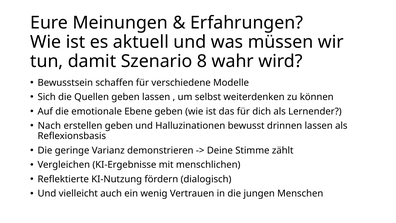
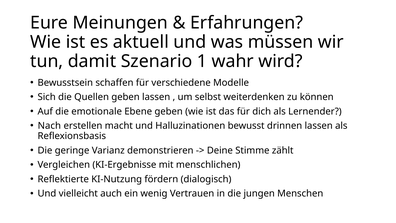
8: 8 -> 1 (202, 61)
erstellen geben: geben -> macht (119, 126)
